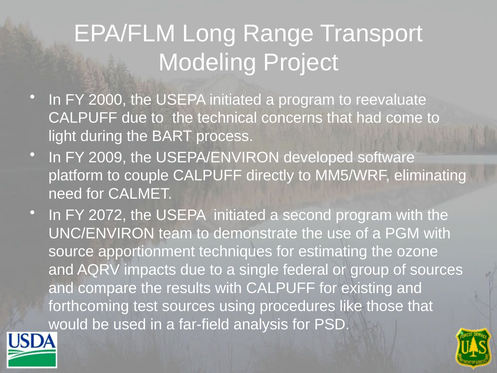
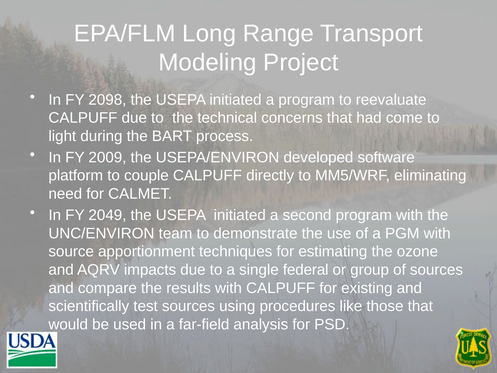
2000: 2000 -> 2098 (107, 100)
2072: 2072 -> 2049 (107, 215)
forthcoming: forthcoming -> scientifically (89, 306)
